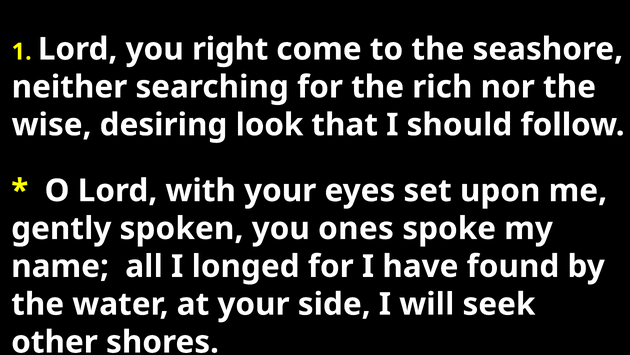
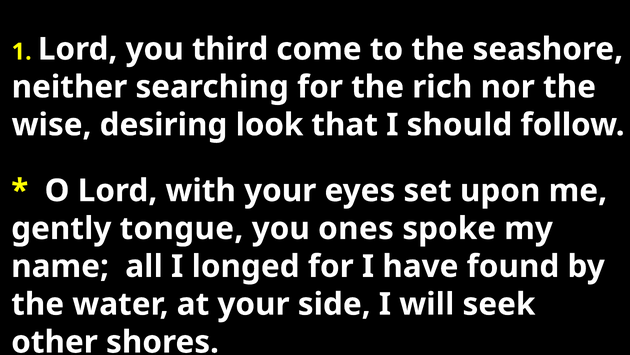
right: right -> third (230, 49)
spoken: spoken -> tongue (181, 228)
